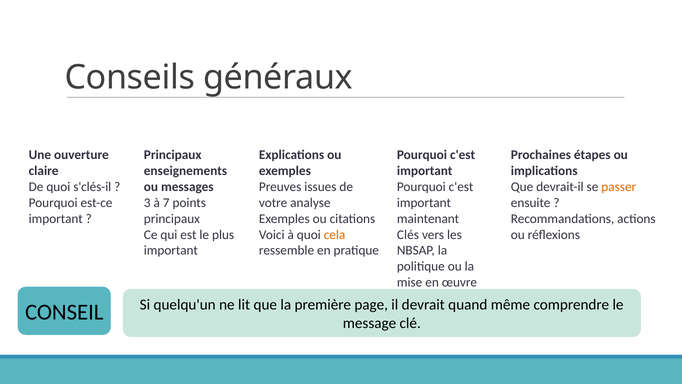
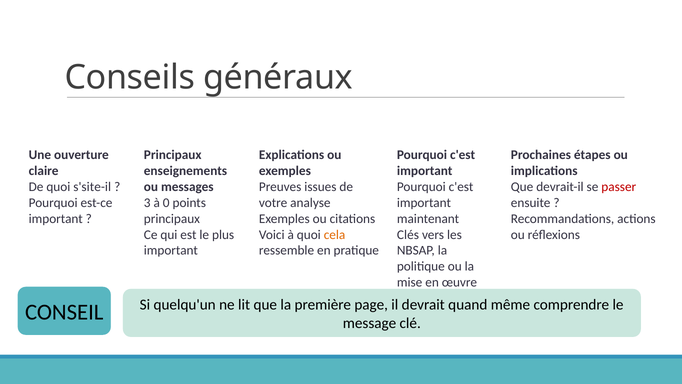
s'clés-il: s'clés-il -> s'site-il (92, 187)
passer colour: orange -> red (619, 187)
7: 7 -> 0 (166, 203)
